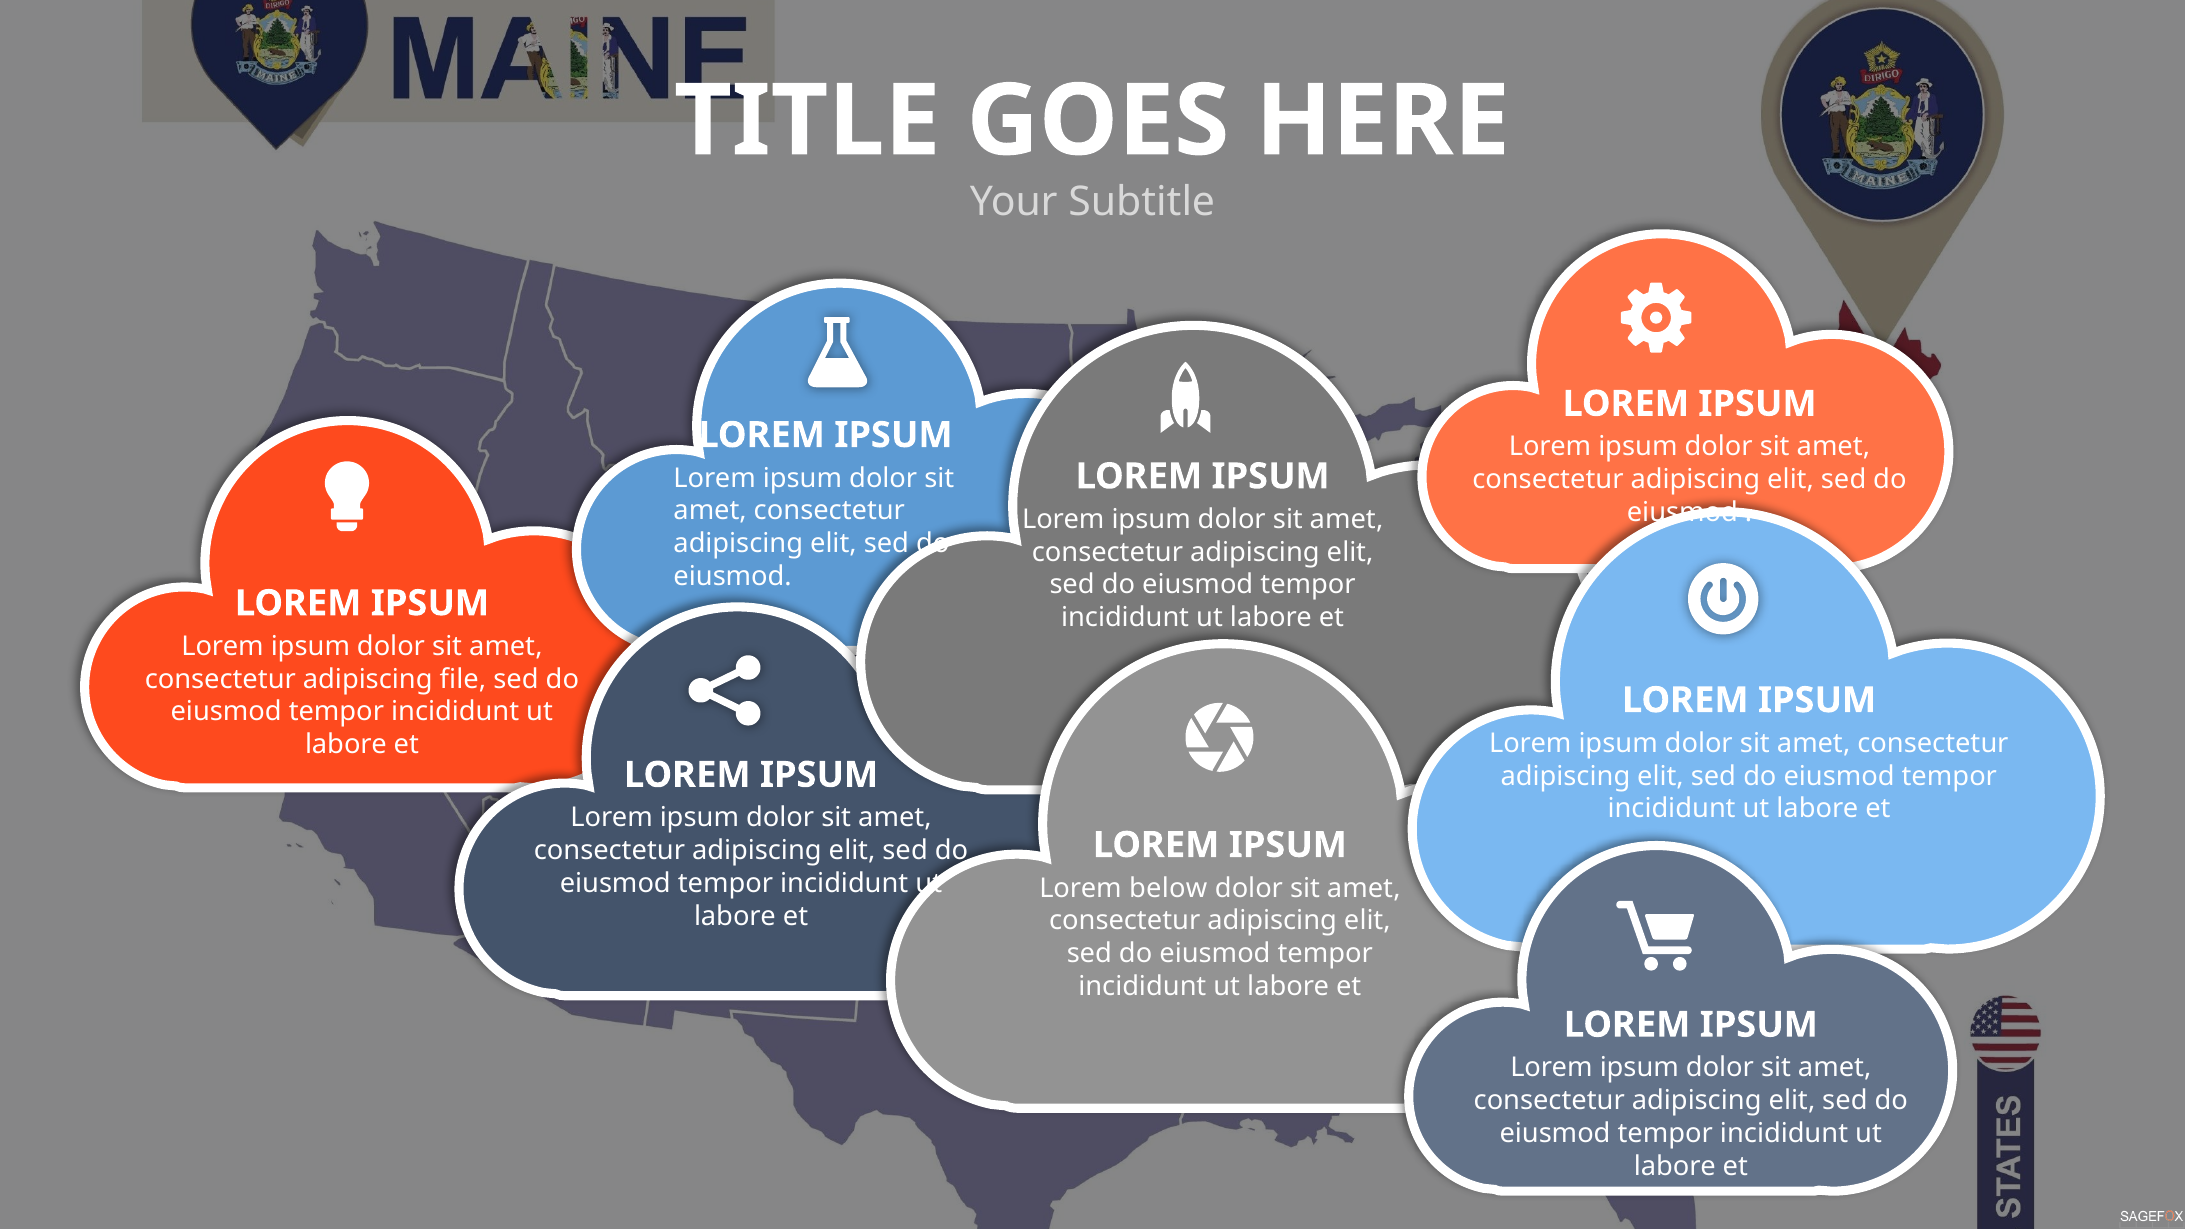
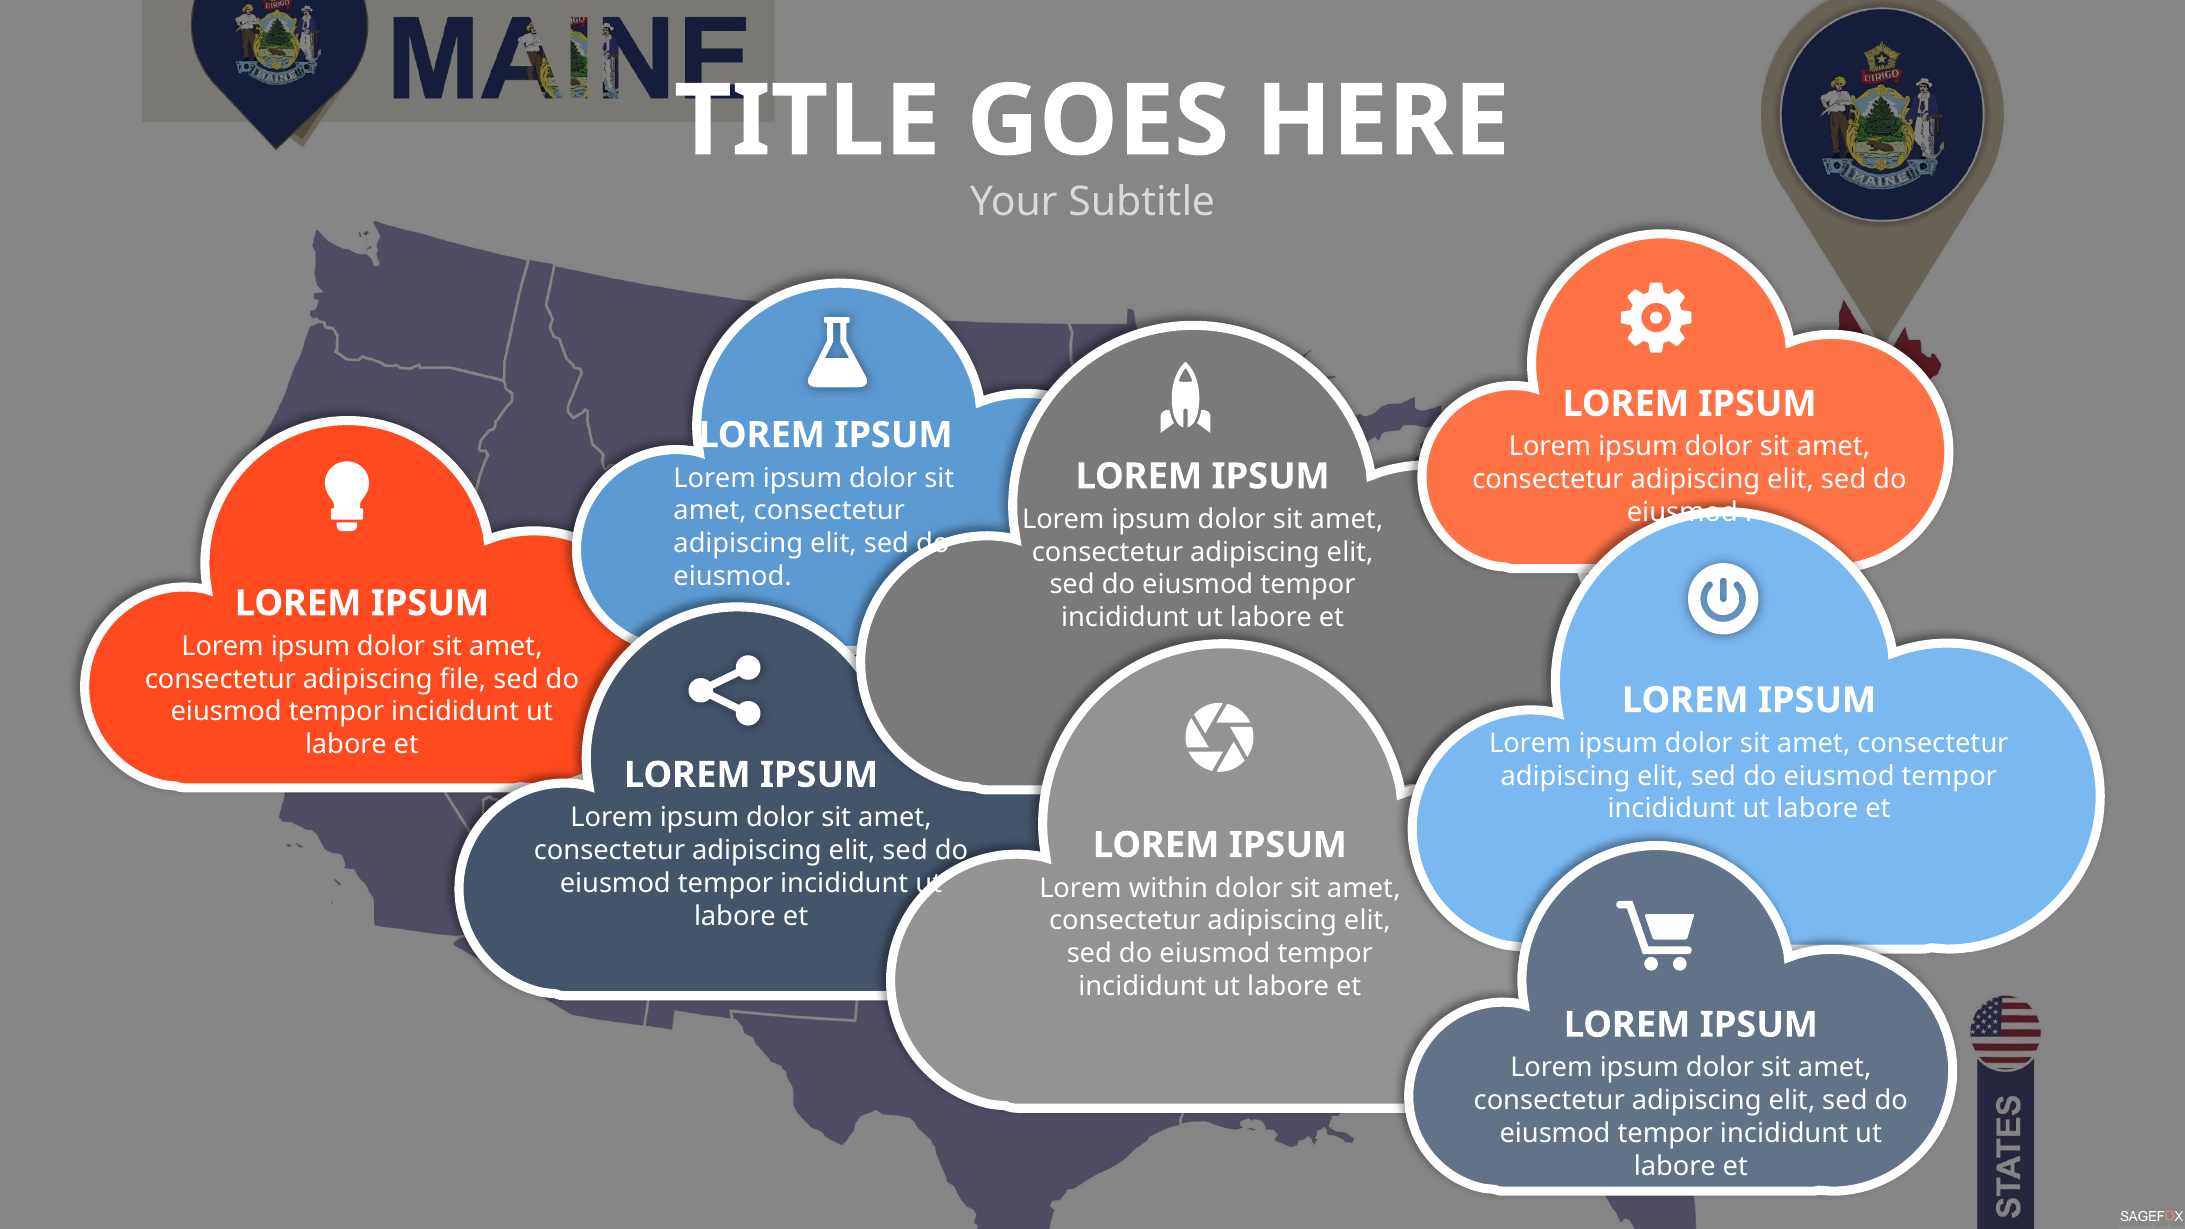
below: below -> within (1168, 888)
